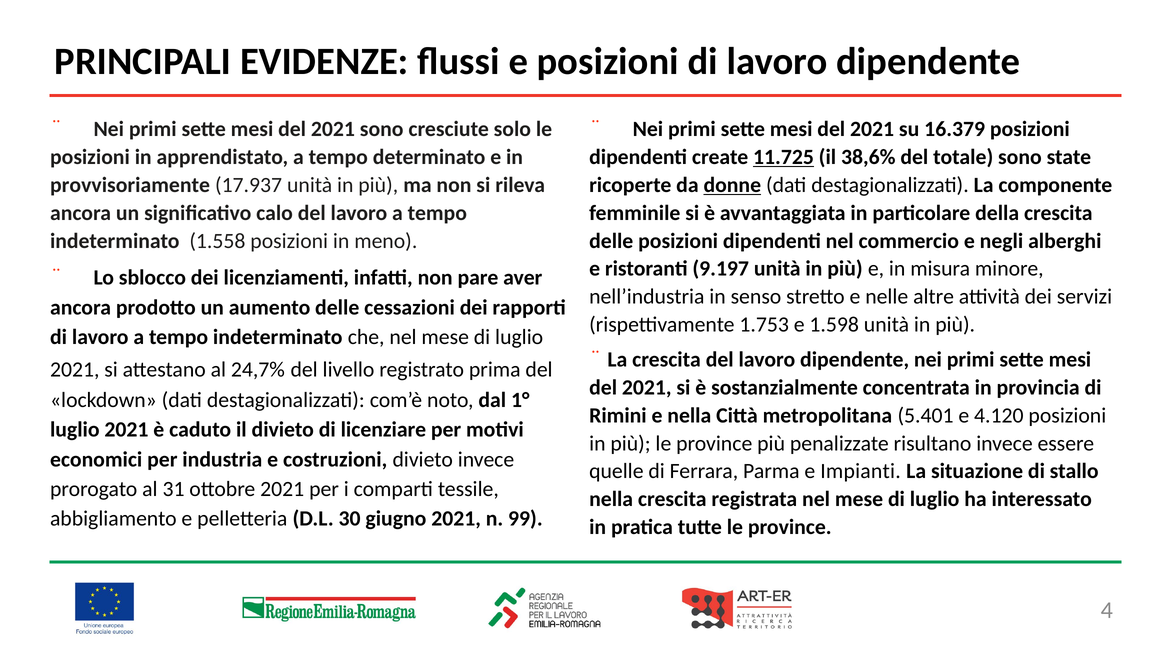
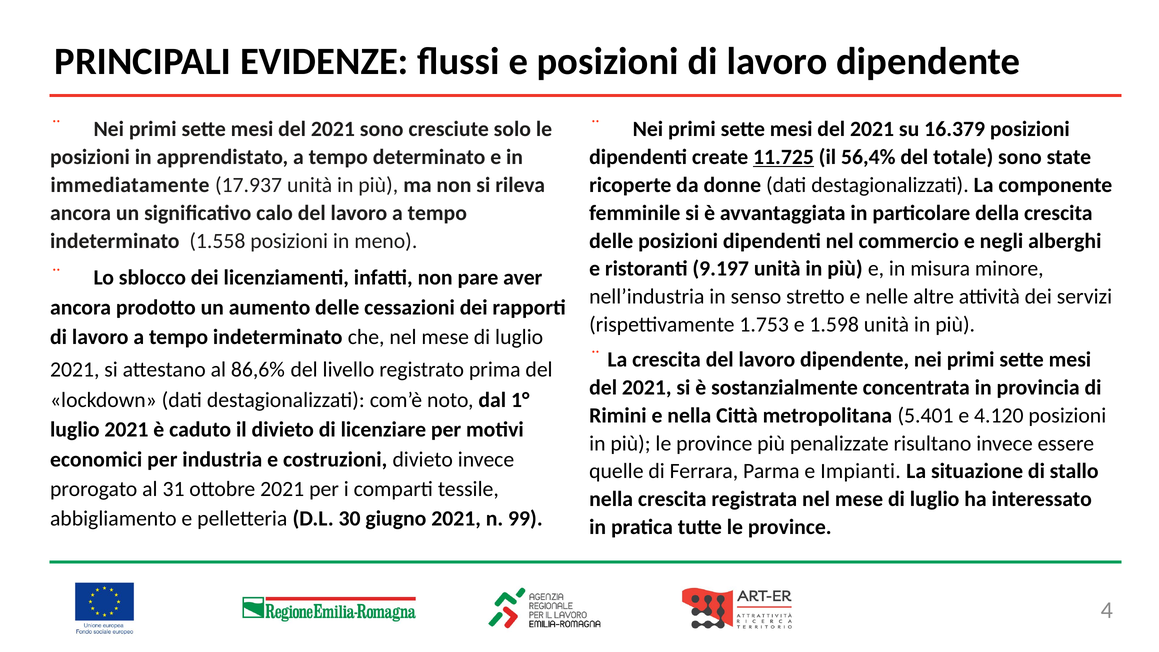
38,6%: 38,6% -> 56,4% (868, 157)
provvisoriamente: provvisoriamente -> immediatamente (130, 185)
donne underline: present -> none (732, 185)
24,7%: 24,7% -> 86,6% (258, 370)
